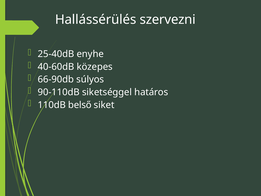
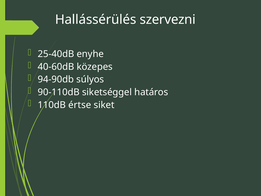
66-90db: 66-90db -> 94-90db (56, 79)
belső: belső -> értse (80, 105)
